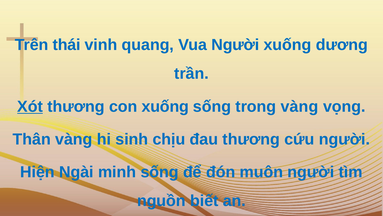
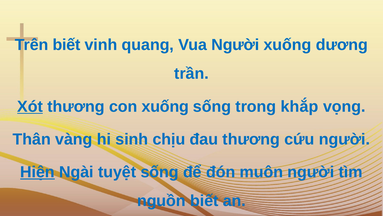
Trên thái: thái -> biết (67, 45)
trong vàng: vàng -> khắp (300, 106)
Hiện underline: none -> present (37, 172)
minh: minh -> tuyệt (117, 172)
